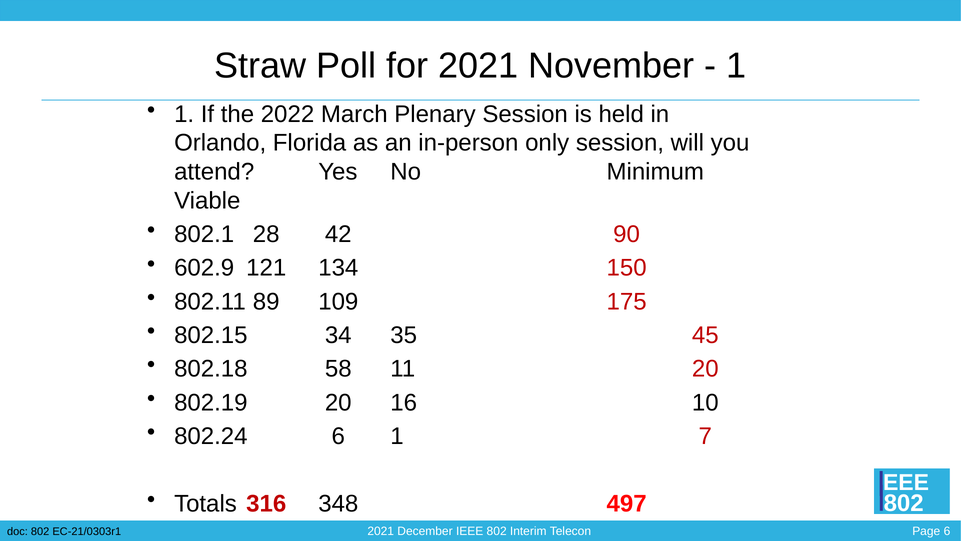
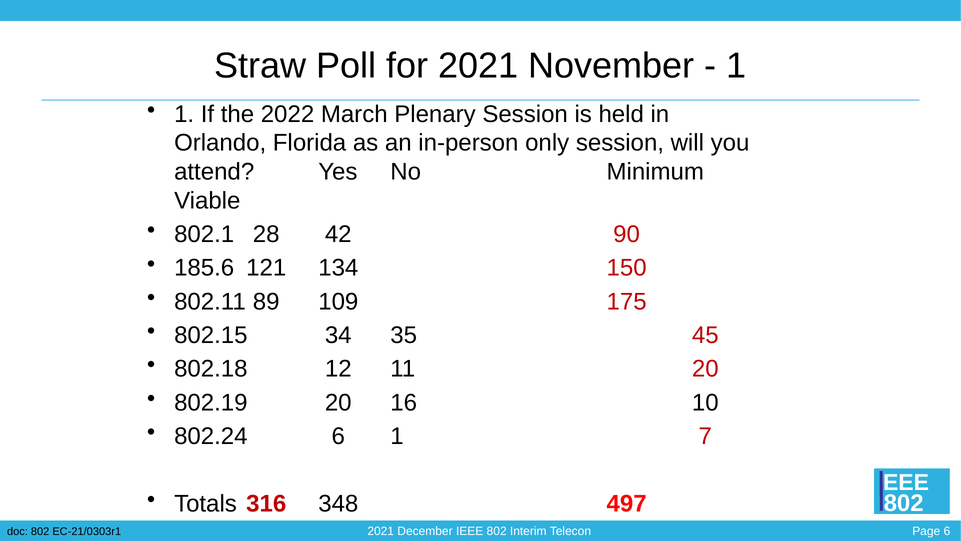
602.9: 602.9 -> 185.6 (204, 268)
58: 58 -> 12 (338, 369)
